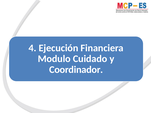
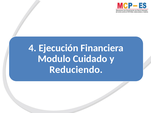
Coordinador: Coordinador -> Reduciendo (76, 70)
